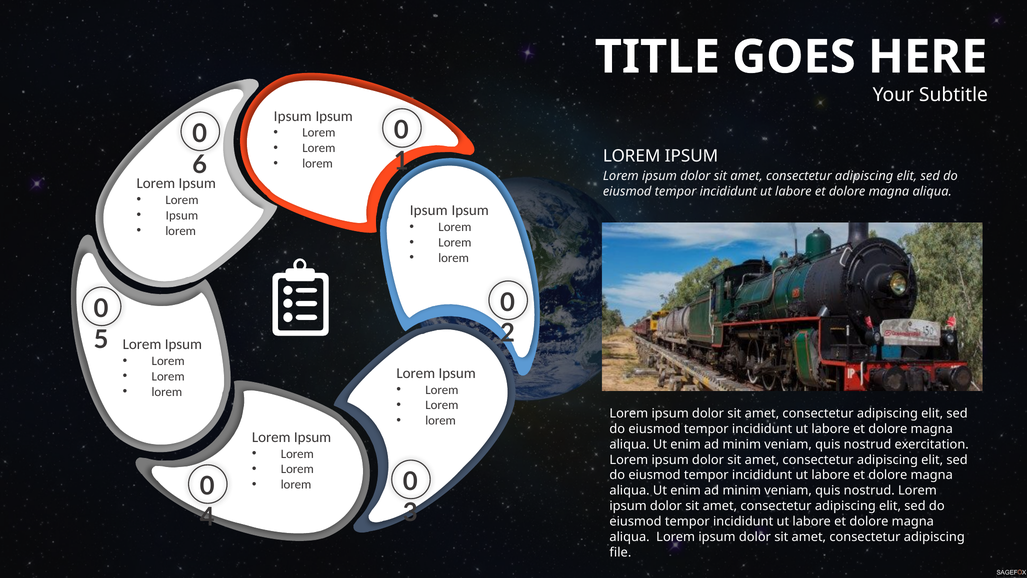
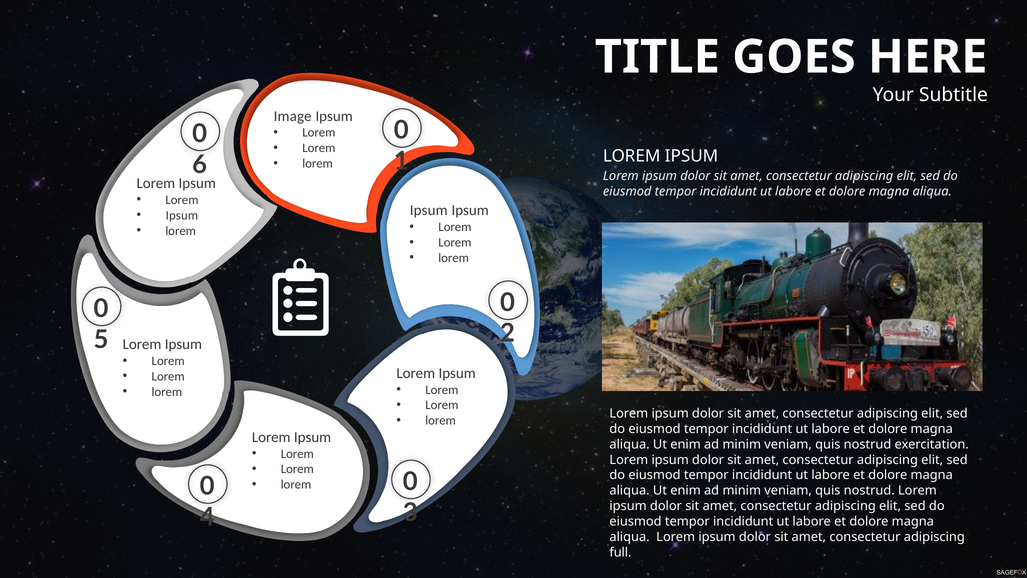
Ipsum: Ipsum -> Image (293, 116)
file: file -> full (620, 552)
